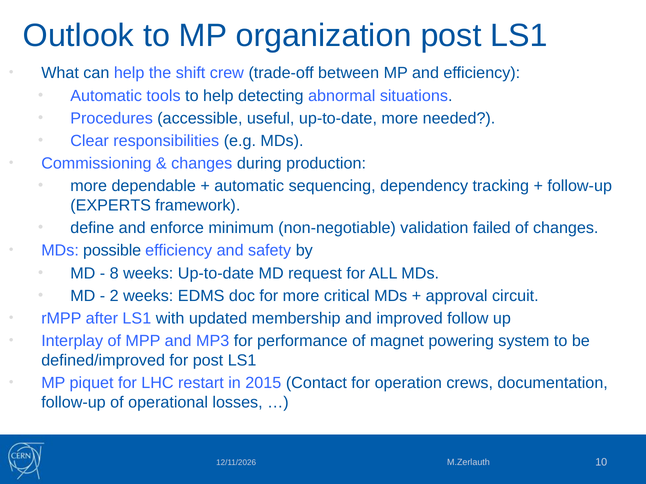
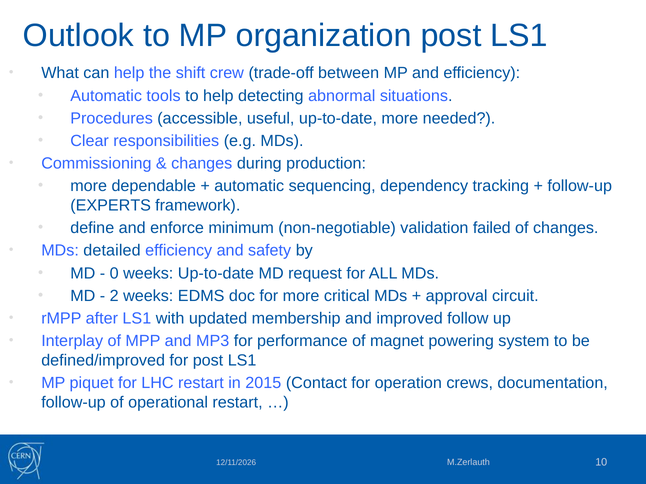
possible: possible -> detailed (112, 251)
8: 8 -> 0 (114, 273)
operational losses: losses -> restart (238, 403)
